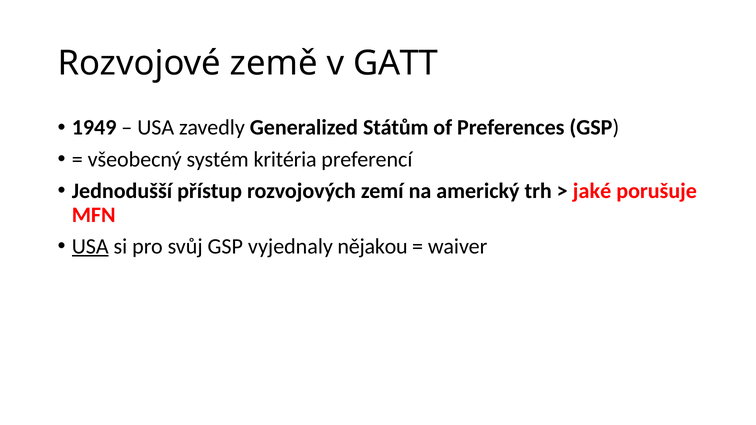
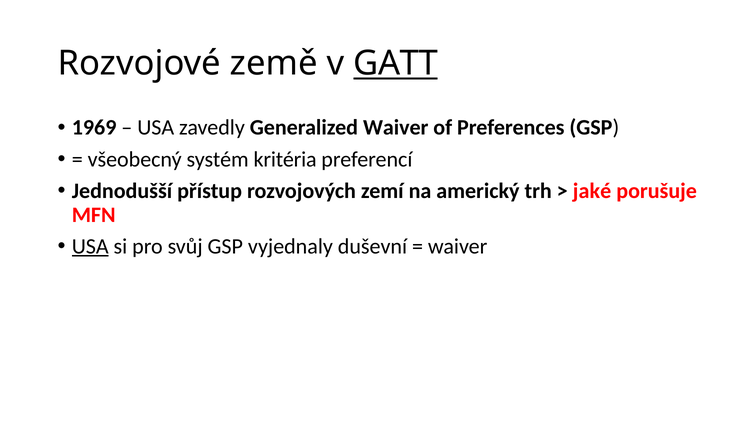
GATT underline: none -> present (396, 64)
1949: 1949 -> 1969 (94, 128)
Generalized Státům: Státům -> Waiver (396, 128)
nějakou: nějakou -> duševní (372, 247)
